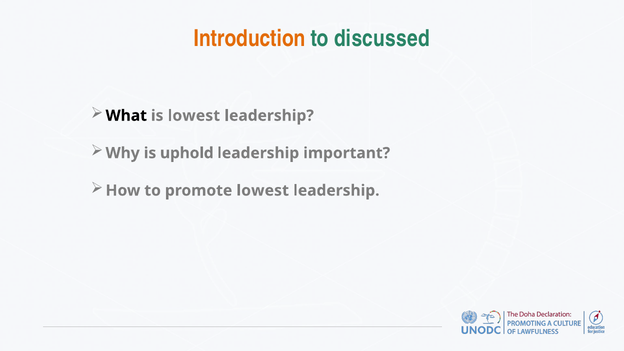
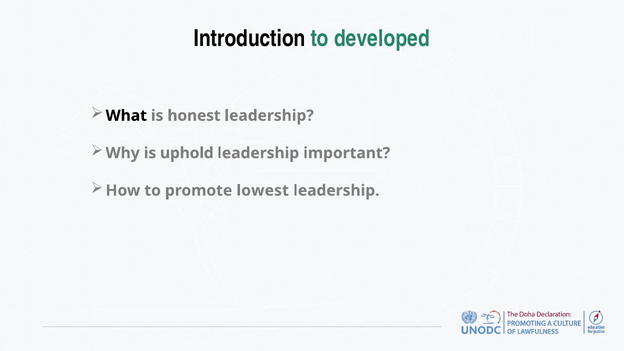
Introduction colour: orange -> black (250, 39)
discussed: discussed -> developed (382, 39)
is lowest: lowest -> honest (194, 116)
